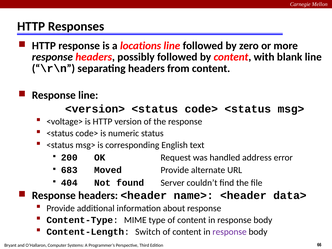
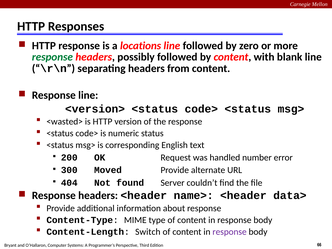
response colour: black -> green (52, 57)
<voltage>: <voltage> -> <wasted> (65, 122)
address: address -> number (257, 158)
683: 683 -> 300 (69, 170)
